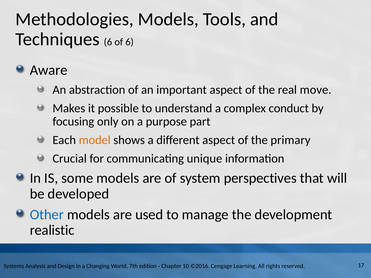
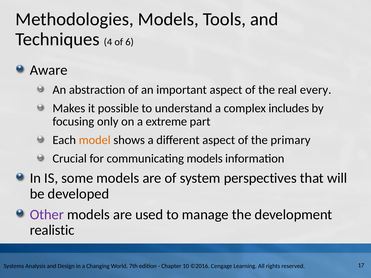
Techniques 6: 6 -> 4 (108, 42)
move: move -> every (316, 90)
conduct: conduct -> includes (289, 108)
purpose: purpose -> extreme (166, 122)
communicating unique: unique -> models (205, 159)
Other colour: blue -> purple (47, 215)
